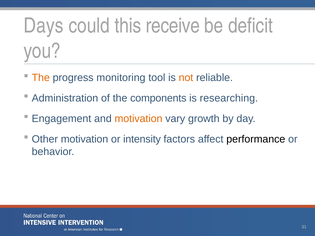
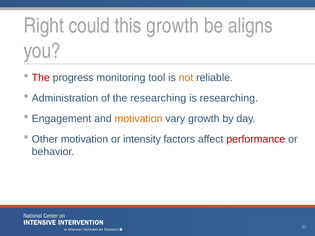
Days: Days -> Right (44, 26)
this receive: receive -> growth (173, 26)
deficit: deficit -> aligns (250, 26)
The colour: orange -> red (41, 78)
the components: components -> researching (158, 98)
performance colour: black -> red (256, 139)
